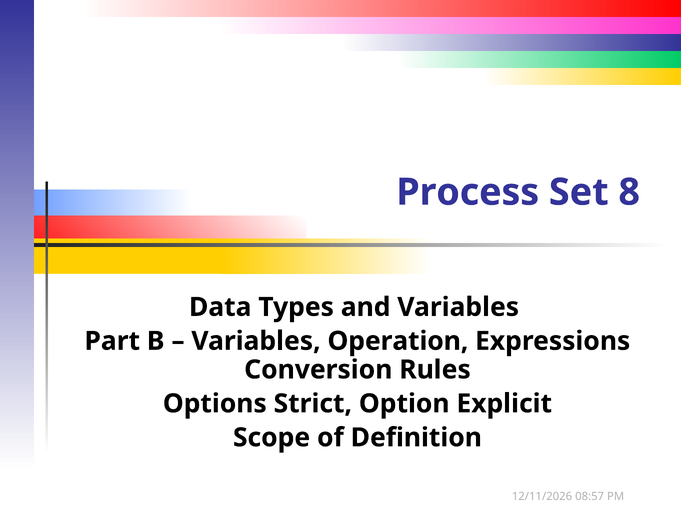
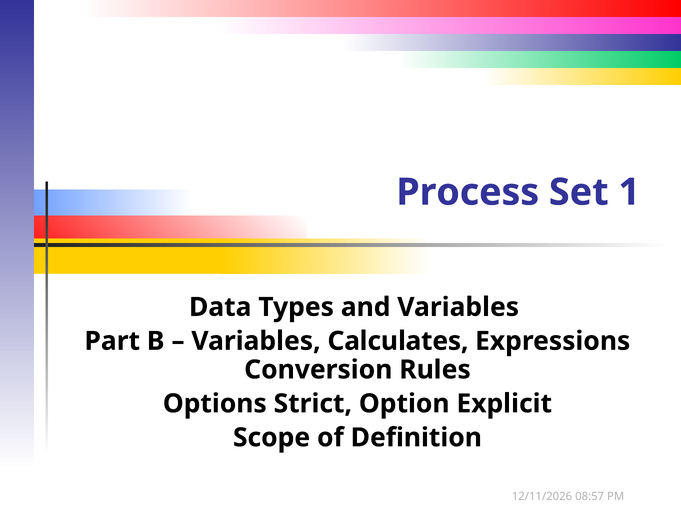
8: 8 -> 1 (629, 192)
Operation: Operation -> Calculates (398, 341)
